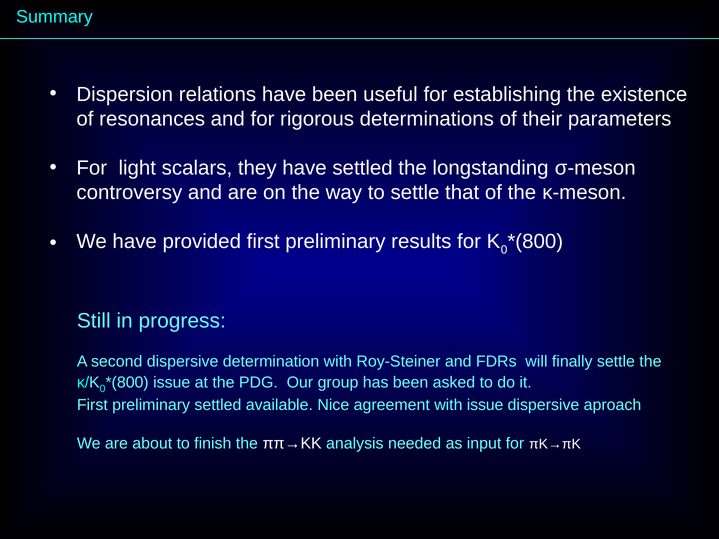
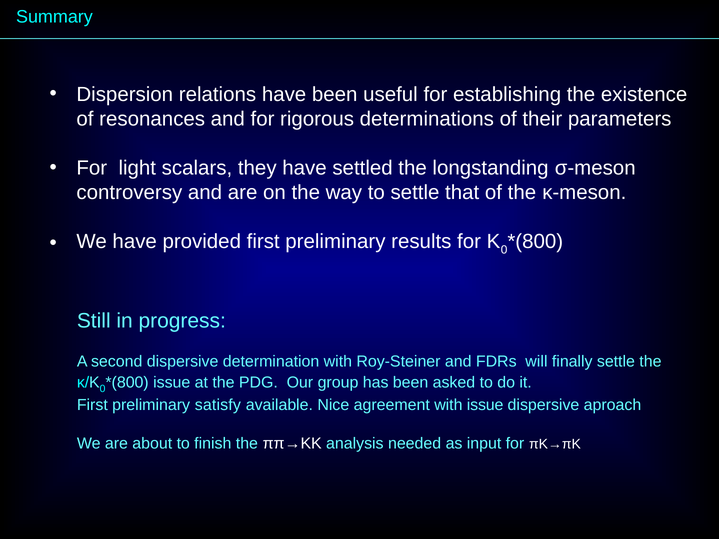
preliminary settled: settled -> satisfy (218, 405)
